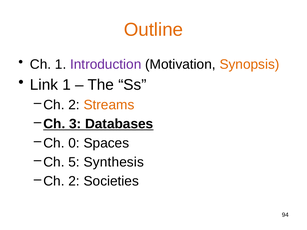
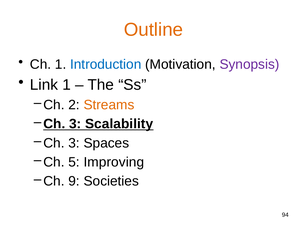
Introduction colour: purple -> blue (106, 64)
Synopsis colour: orange -> purple (249, 64)
Databases: Databases -> Scalability (119, 124)
0: 0 -> 3 (74, 143)
Synthesis: Synthesis -> Improving (114, 162)
2: 2 -> 9 (74, 181)
